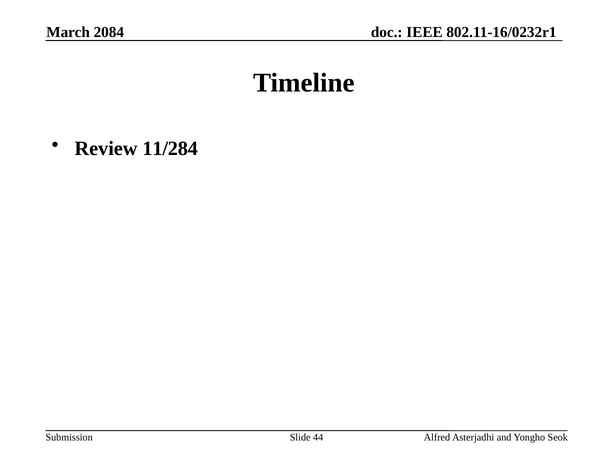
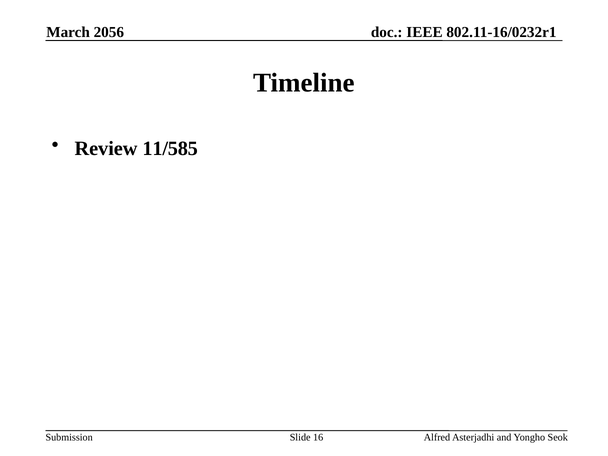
2084: 2084 -> 2056 (109, 32)
11/284: 11/284 -> 11/585 (170, 148)
44: 44 -> 16 (318, 437)
